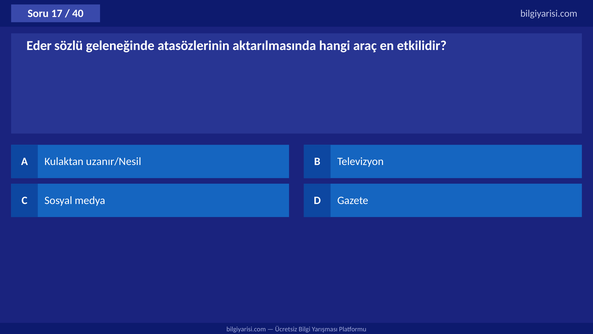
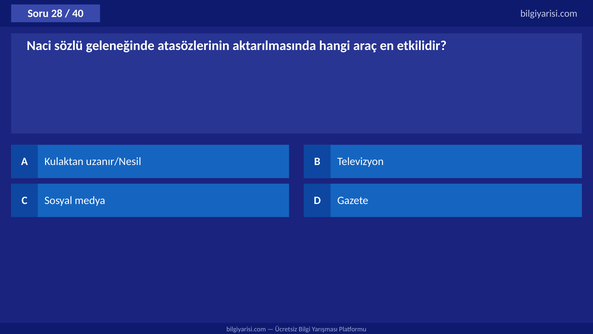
17: 17 -> 28 (57, 14)
Eder: Eder -> Naci (39, 46)
